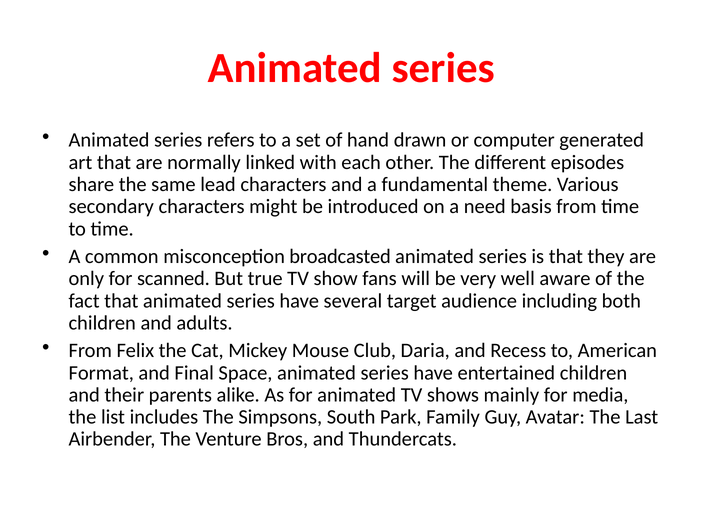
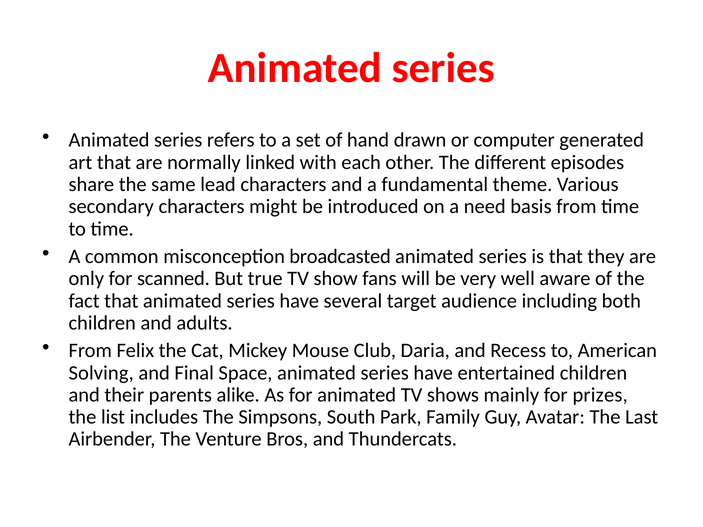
Format: Format -> Solving (101, 373)
media: media -> prizes (600, 395)
